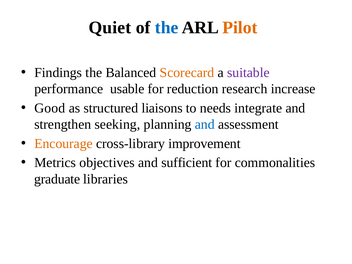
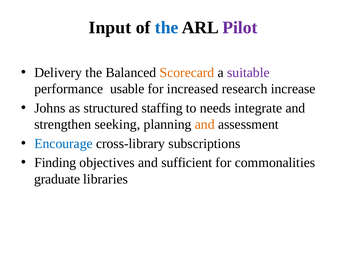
Quiet: Quiet -> Input (110, 28)
Pilot colour: orange -> purple (240, 28)
Findings: Findings -> Delivery (58, 73)
reduction: reduction -> increased (193, 89)
Good: Good -> Johns (50, 108)
liaisons: liaisons -> staffing (162, 108)
and colour: blue -> orange (205, 124)
Encourage colour: orange -> blue (64, 144)
improvement: improvement -> subscriptions (204, 144)
Metrics: Metrics -> Finding (55, 163)
